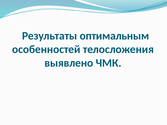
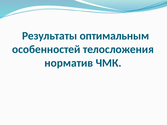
выявлено: выявлено -> норматив (69, 63)
